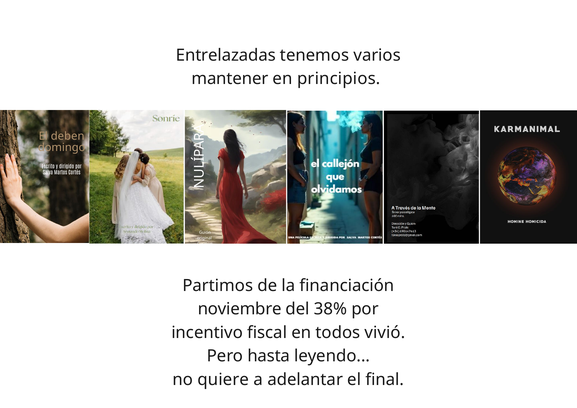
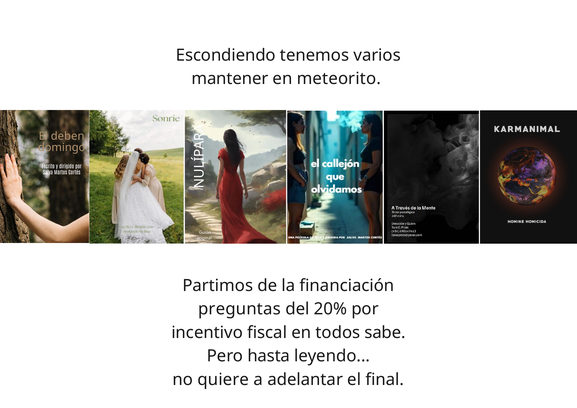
Entrelazadas: Entrelazadas -> Escondiendo (226, 55)
principios: principios -> meteorito (339, 79)
noviembre: noviembre -> preguntas (239, 309)
38%: 38% -> 20% (330, 309)
vivió: vivió -> sabe (385, 332)
